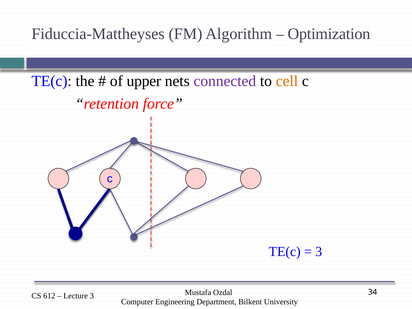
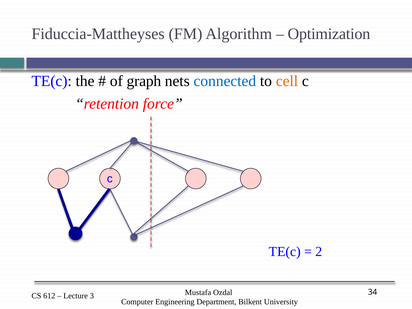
upper: upper -> graph (144, 81)
connected colour: purple -> blue (225, 81)
3: 3 -> 2 (319, 252)
